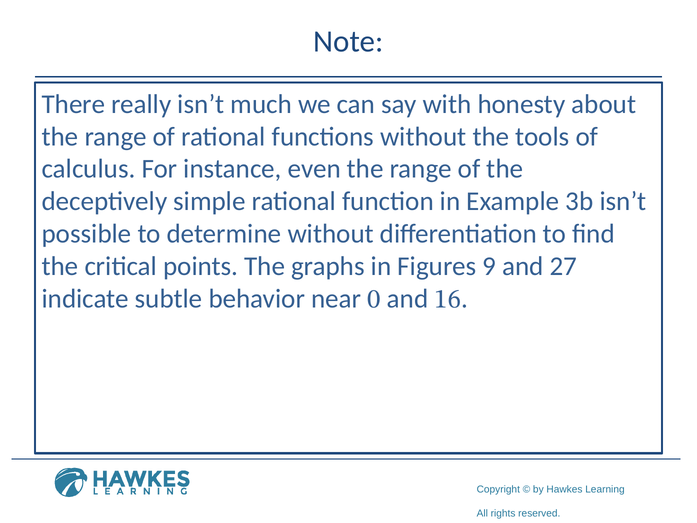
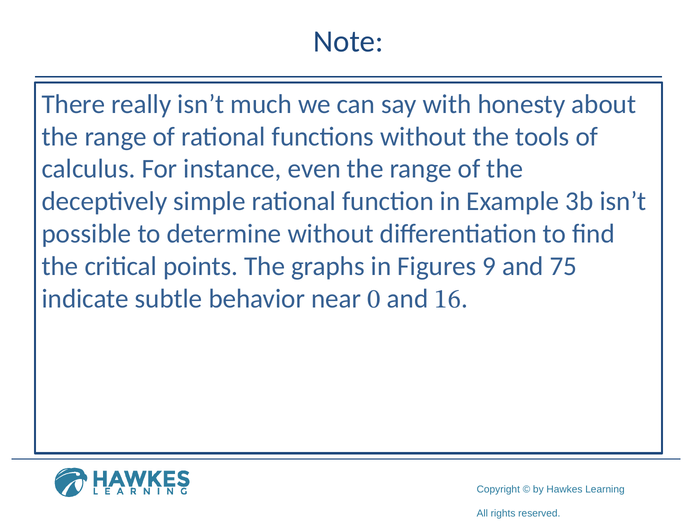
27: 27 -> 75 (563, 266)
